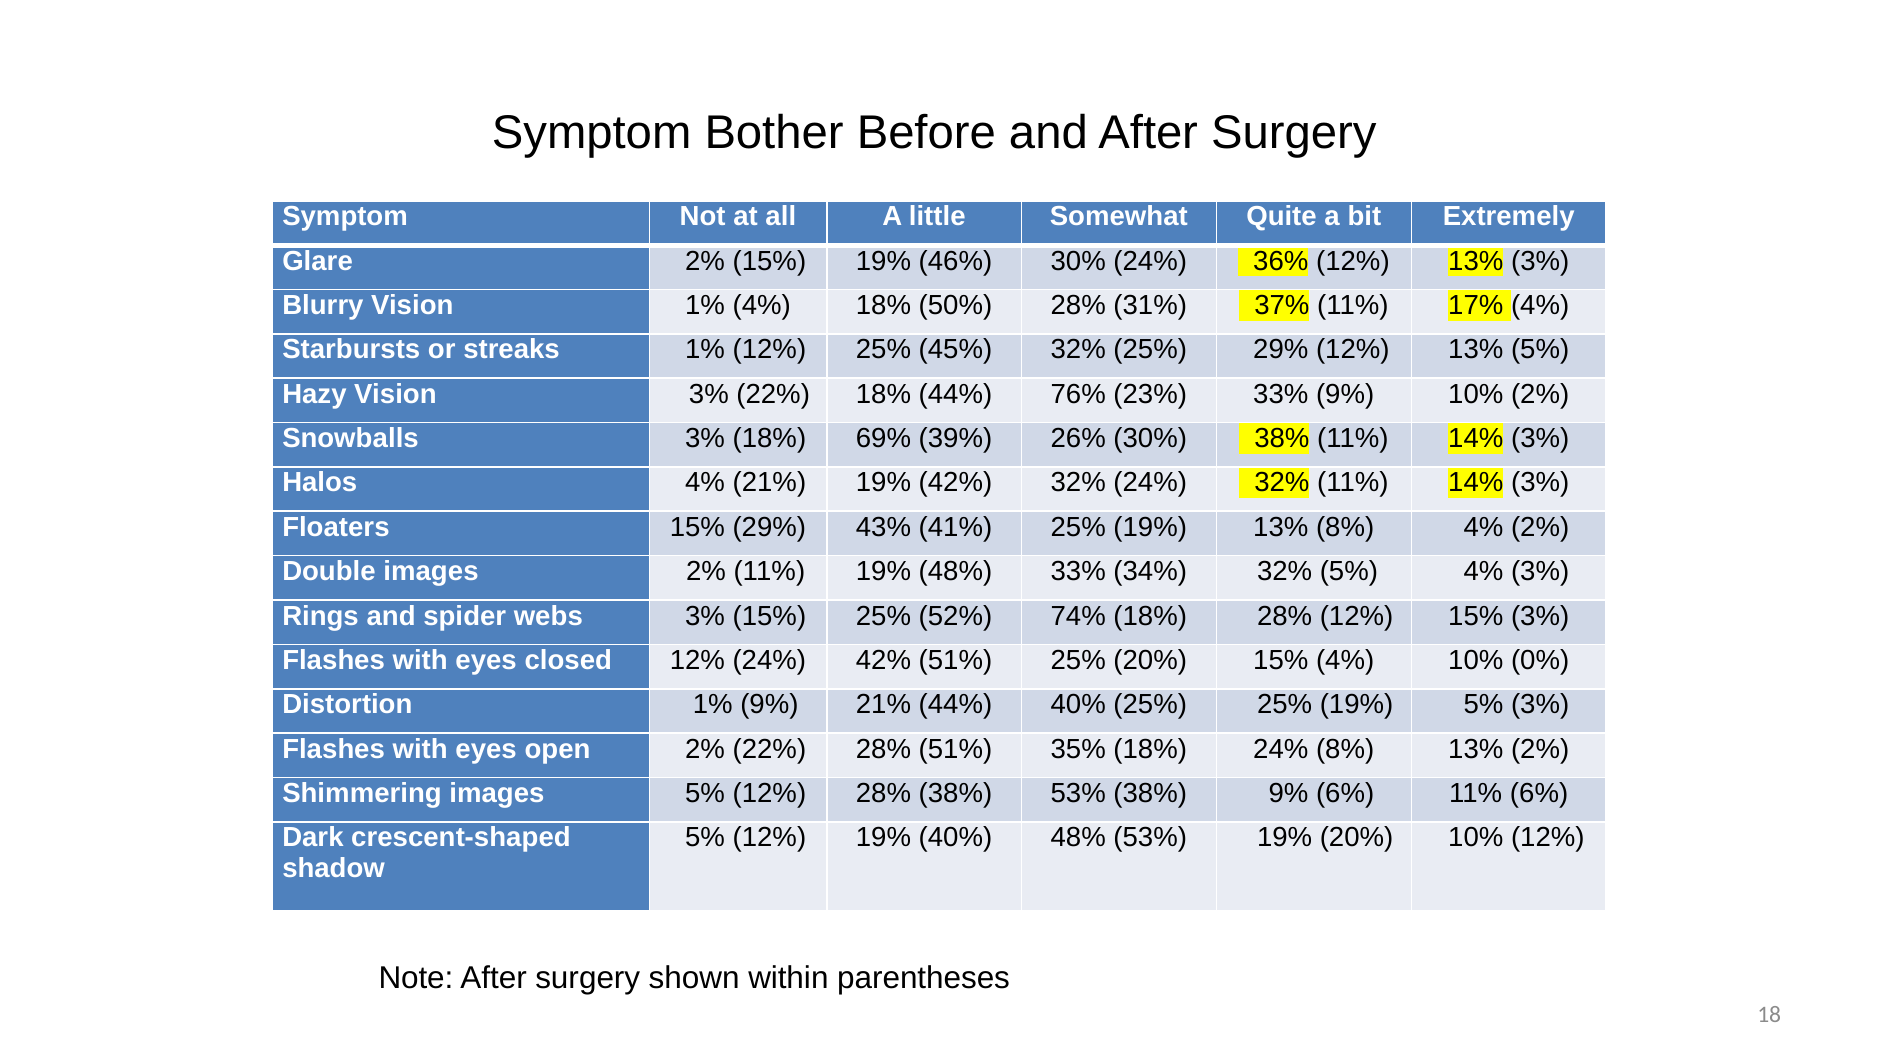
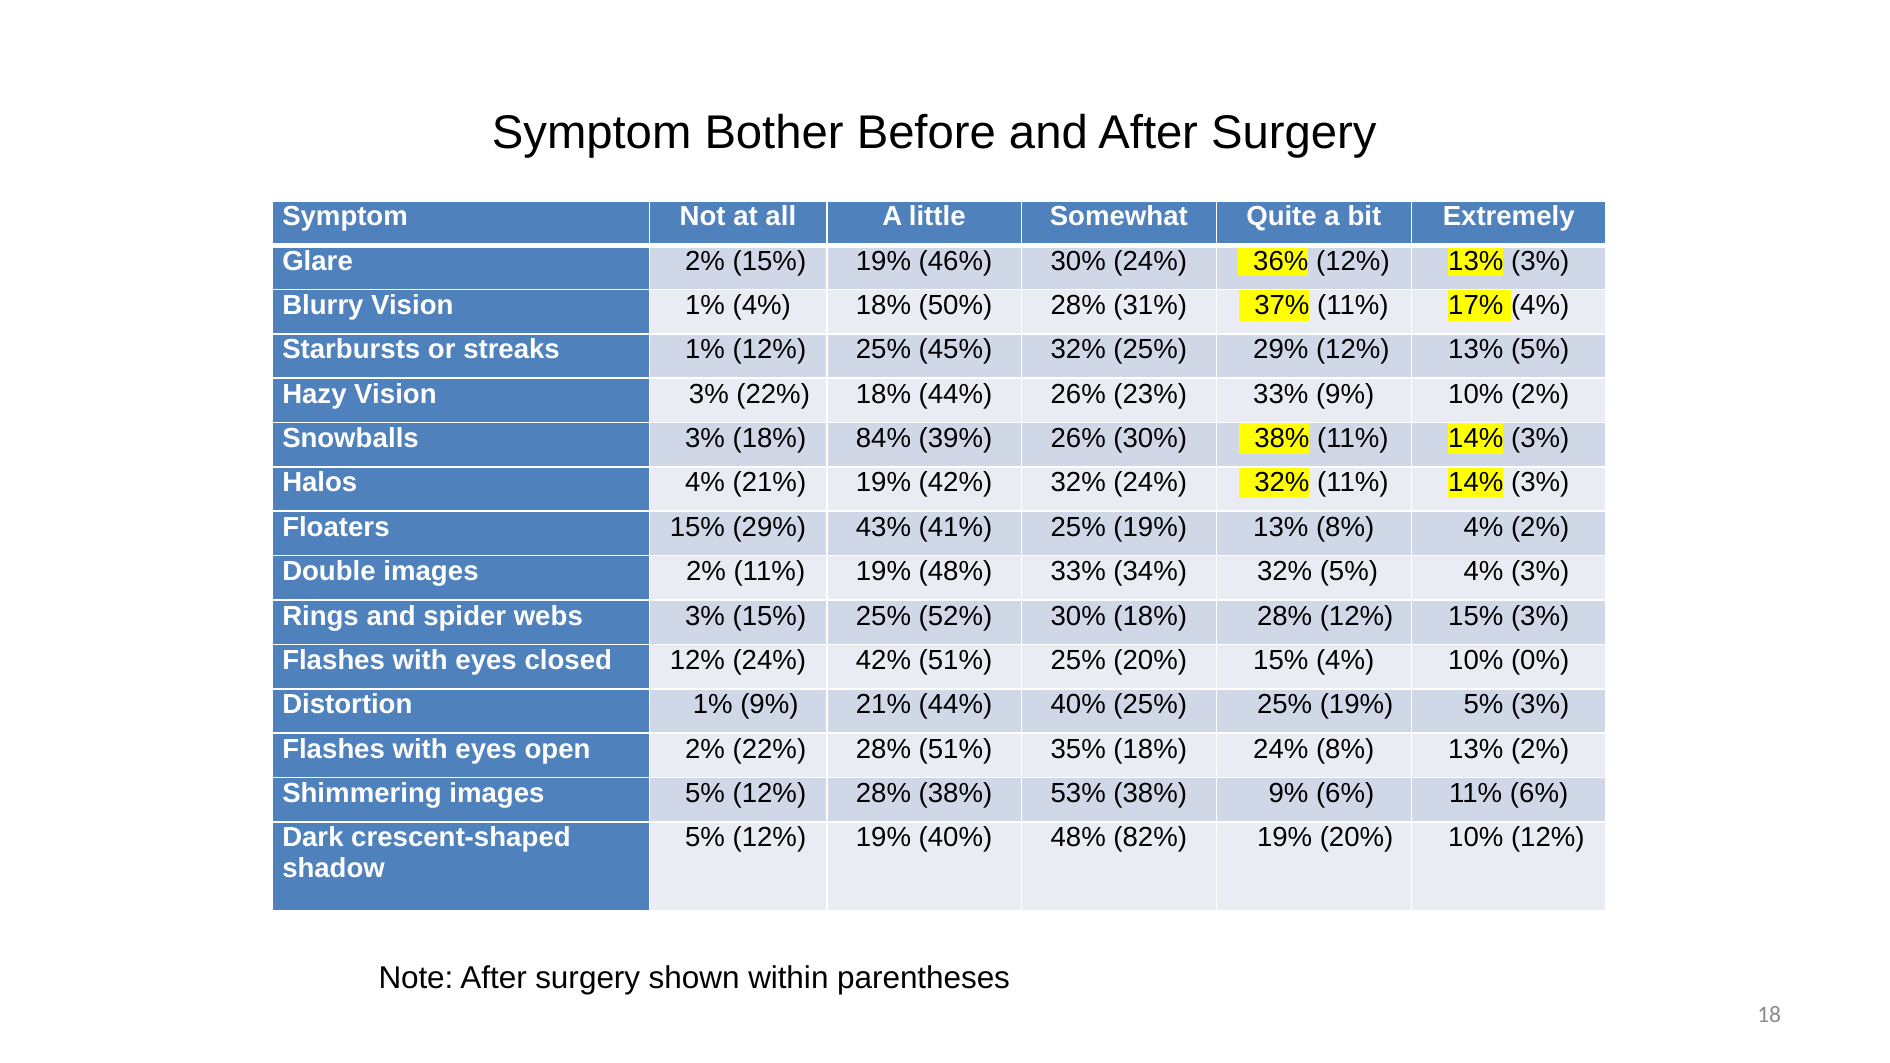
44% 76%: 76% -> 26% (1078, 394)
69%: 69% -> 84% (883, 439)
52% 74%: 74% -> 30% (1078, 616)
48% 53%: 53% -> 82% (1150, 838)
